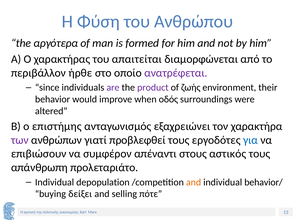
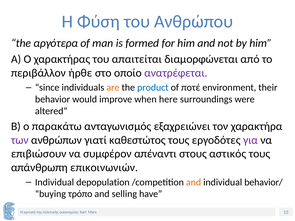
are colour: purple -> orange (113, 88)
product colour: purple -> blue (153, 88)
ζωής: ζωής -> ποτέ (191, 88)
οδός: οδός -> here (168, 99)
επιστήμης: επιστήμης -> παρακάτω (57, 126)
προβλεφθεί: προβλεφθεί -> καθεστώτος (137, 140)
για colour: blue -> purple (250, 140)
προλεταριάτο: προλεταριάτο -> επικοινωνιών (104, 168)
δείξει: δείξει -> τρόπο (80, 194)
πότε: πότε -> have (151, 194)
